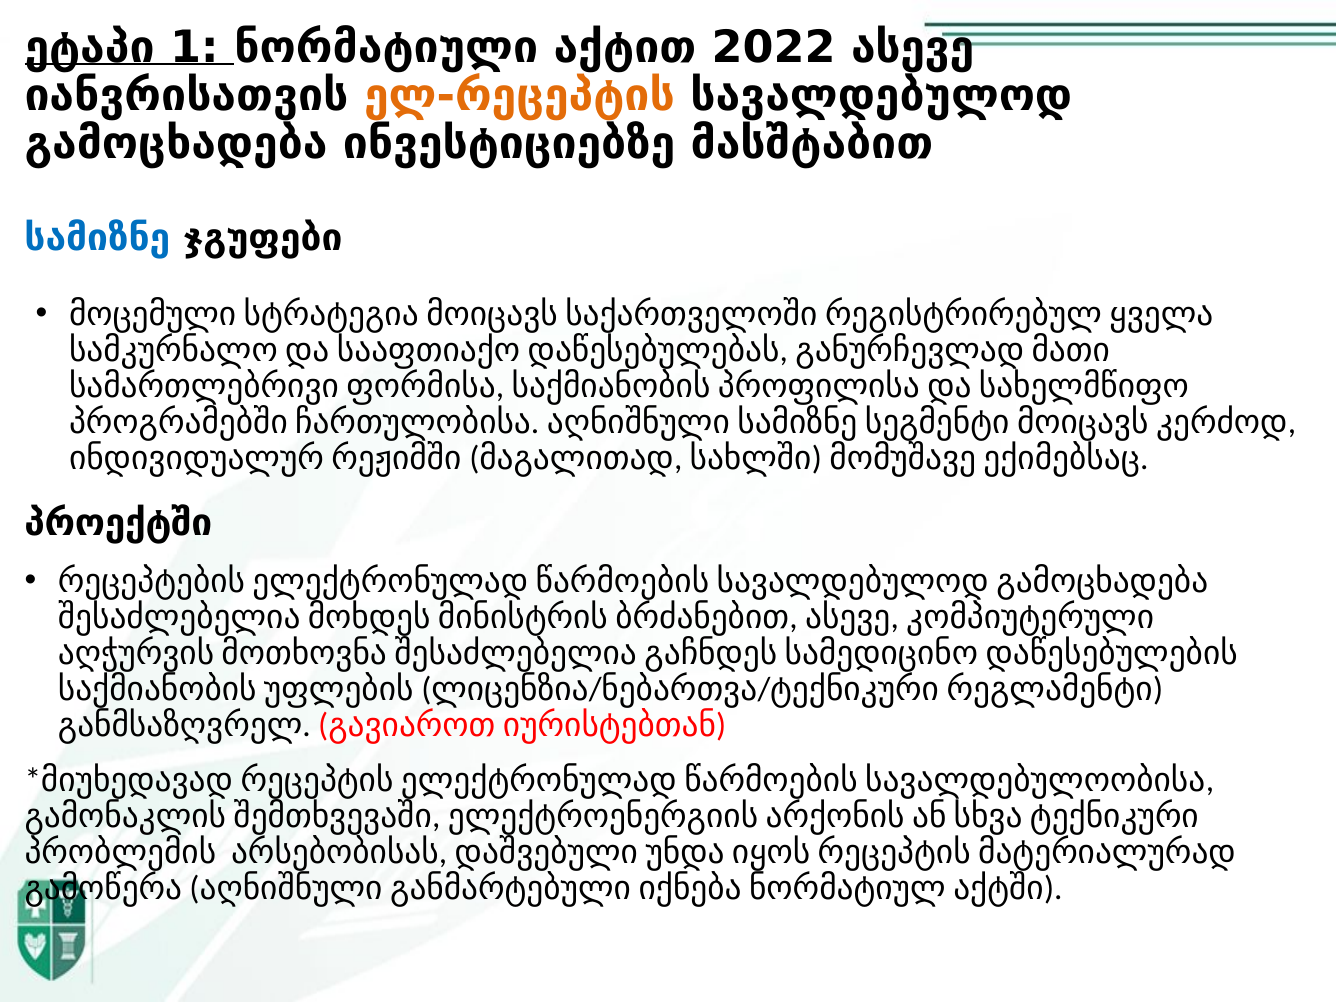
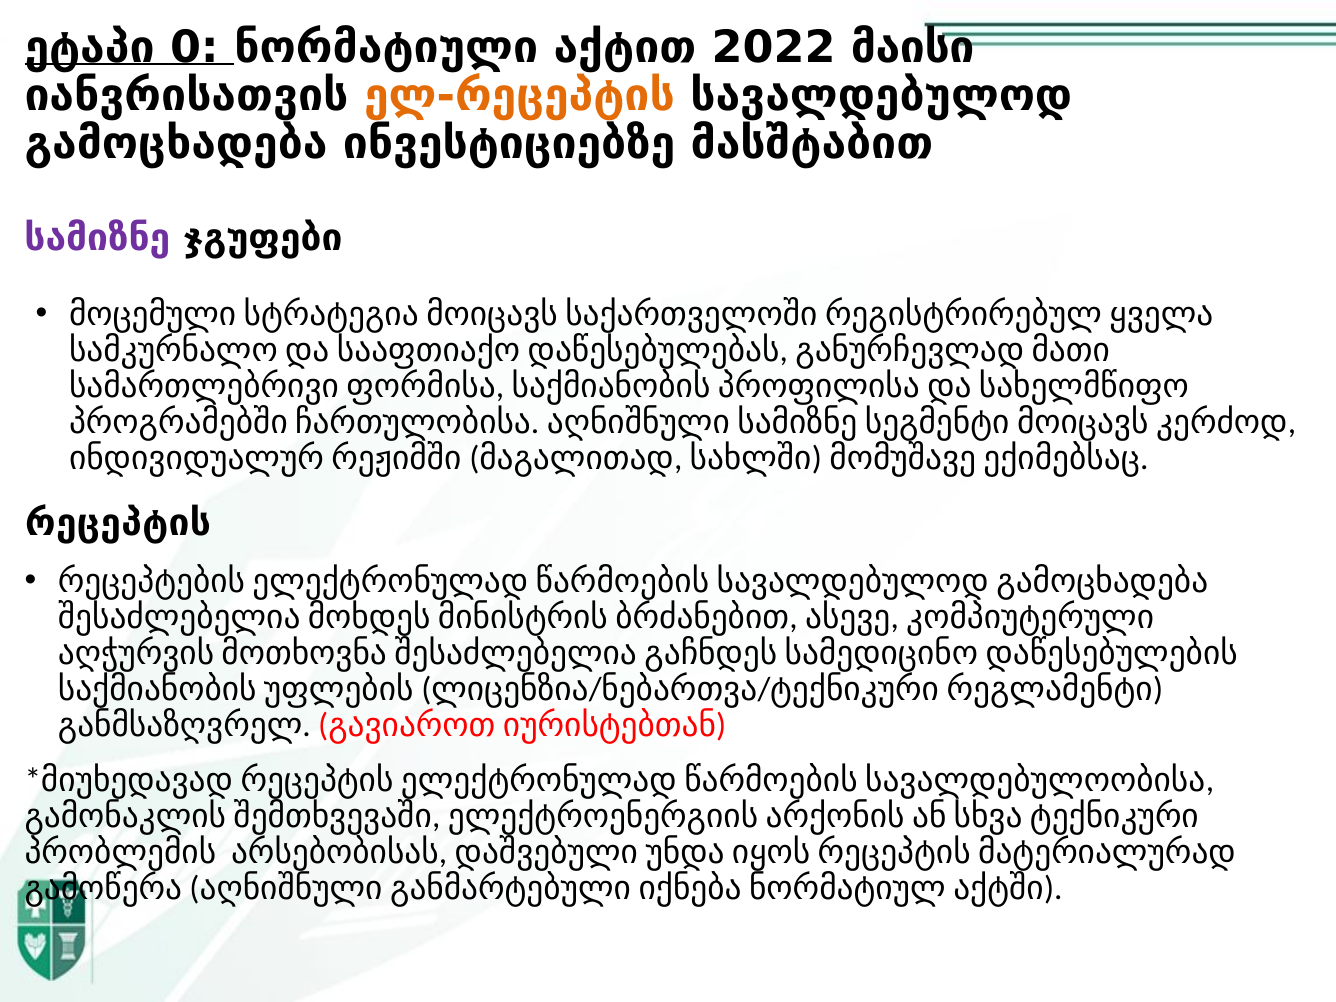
1: 1 -> 0 (194, 47)
2022 ასევე: ასევე -> მაისი (913, 47)
სამიზნე colour: blue -> purple (97, 238)
პროექტში: პროექტში -> რეცეპტის (118, 523)
